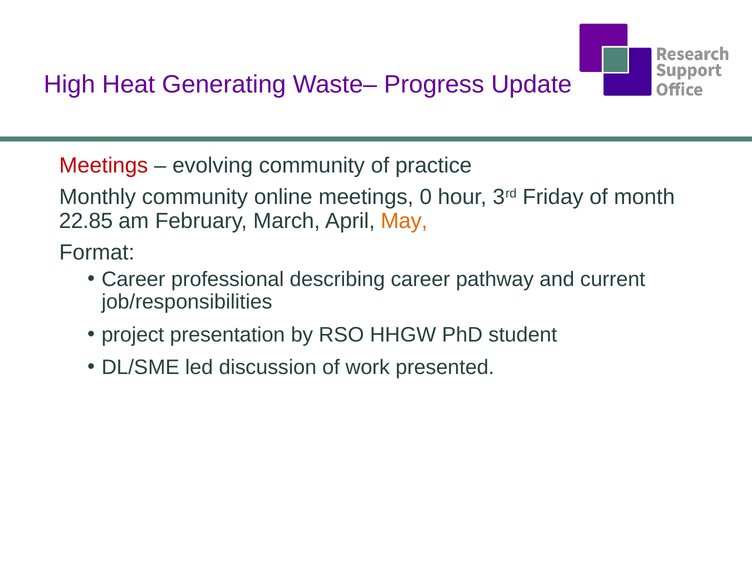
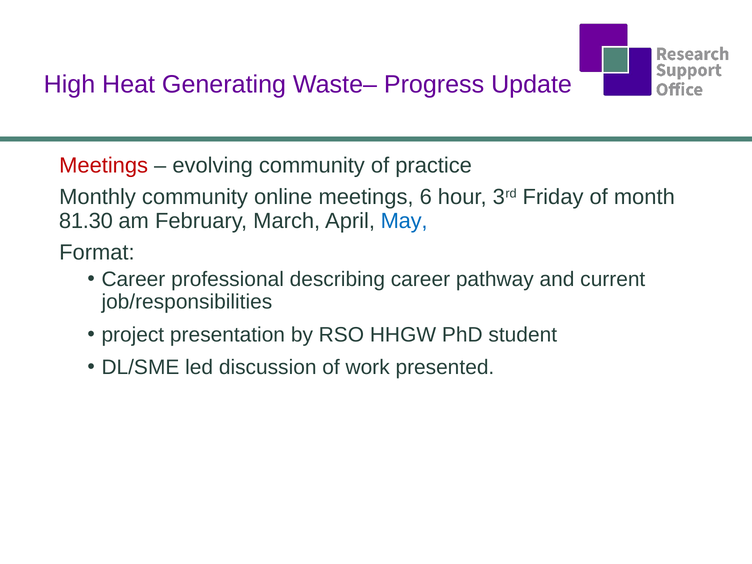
0: 0 -> 6 (426, 197)
22.85: 22.85 -> 81.30 (86, 221)
May colour: orange -> blue (404, 221)
